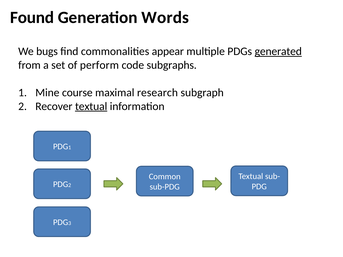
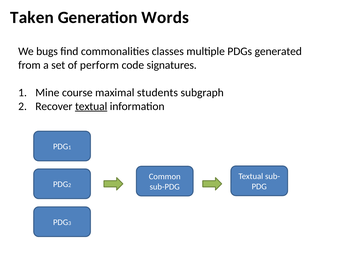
Found: Found -> Taken (32, 18)
appear: appear -> classes (168, 52)
generated underline: present -> none (278, 52)
subgraphs: subgraphs -> signatures (172, 65)
research: research -> students (157, 93)
